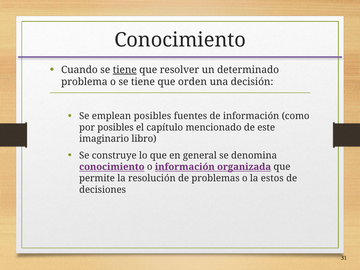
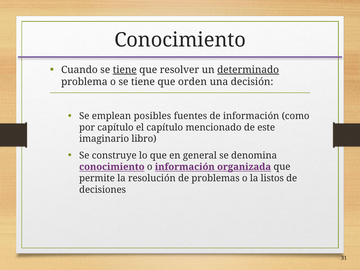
determinado underline: none -> present (248, 70)
por posibles: posibles -> capítulo (115, 127)
estos: estos -> listos (272, 178)
